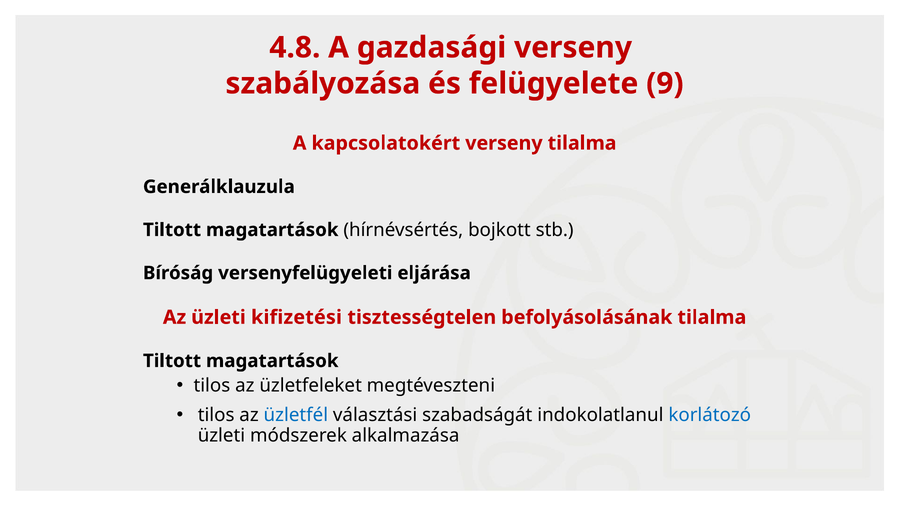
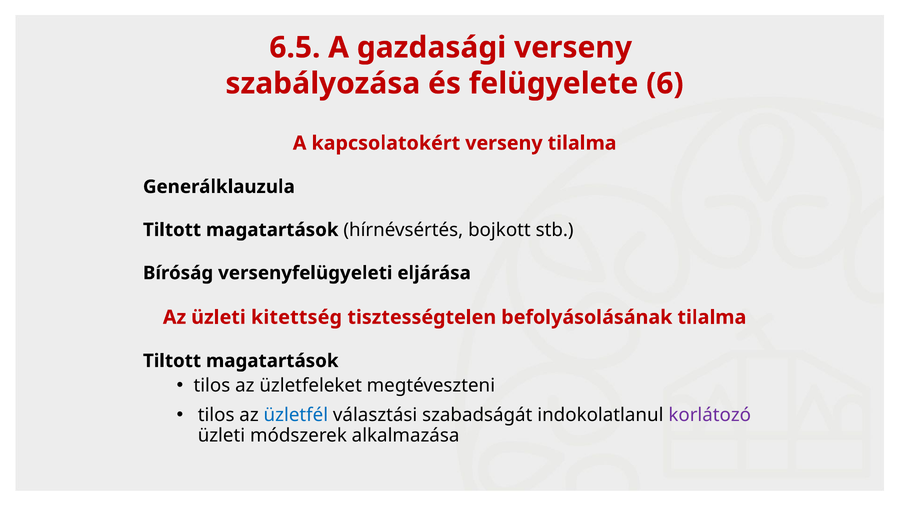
4.8: 4.8 -> 6.5 (295, 48)
9: 9 -> 6 (665, 83)
kifizetési: kifizetési -> kitettség (296, 317)
korlátozó colour: blue -> purple (710, 415)
